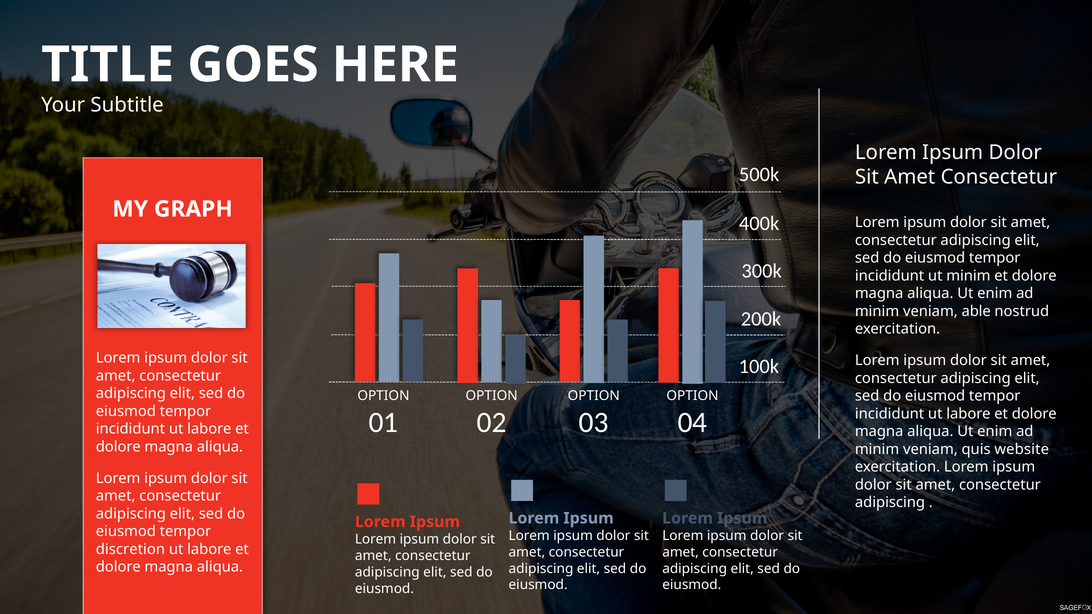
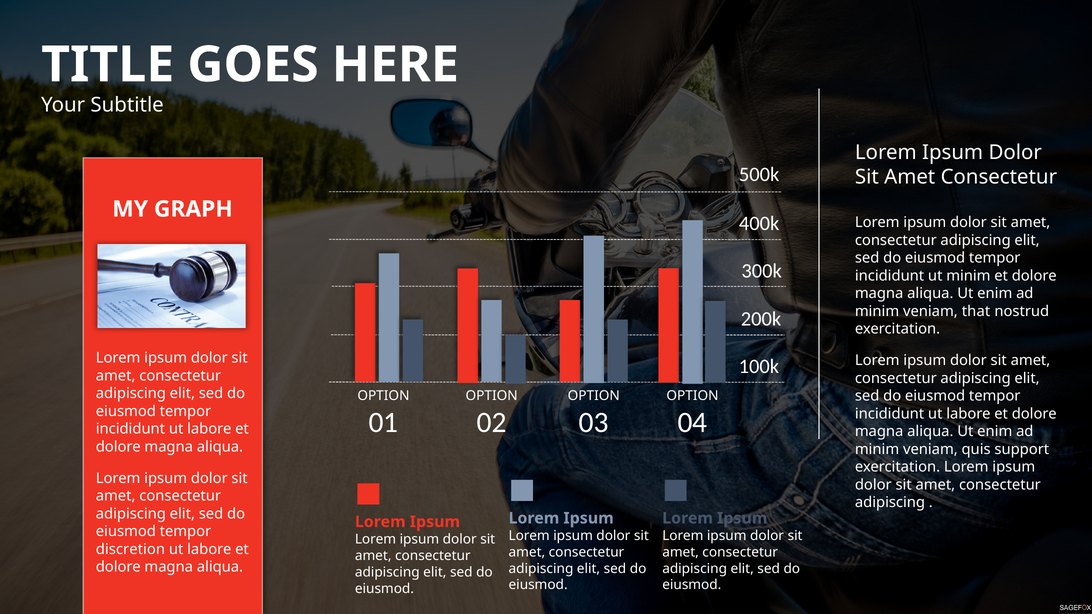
able: able -> that (976, 311)
website: website -> support (1022, 449)
